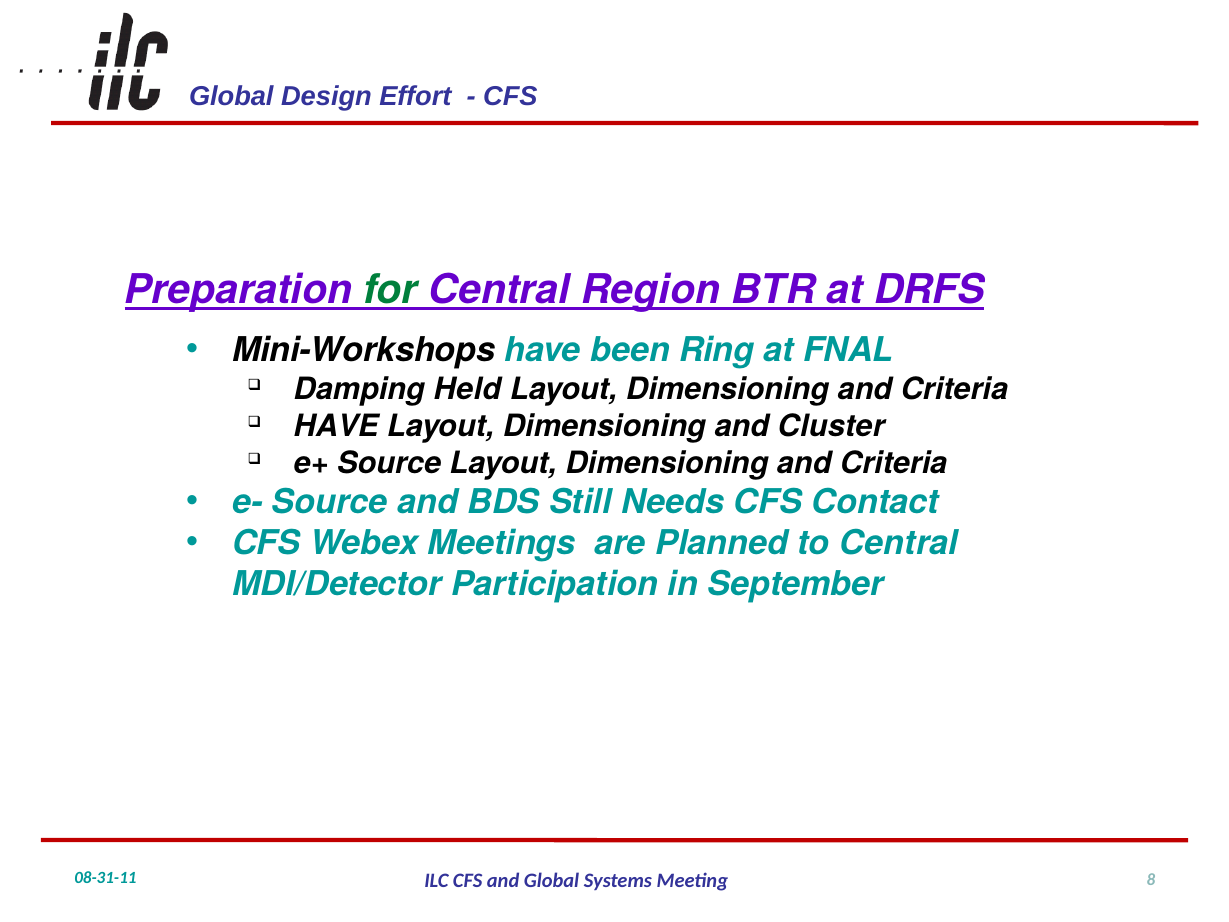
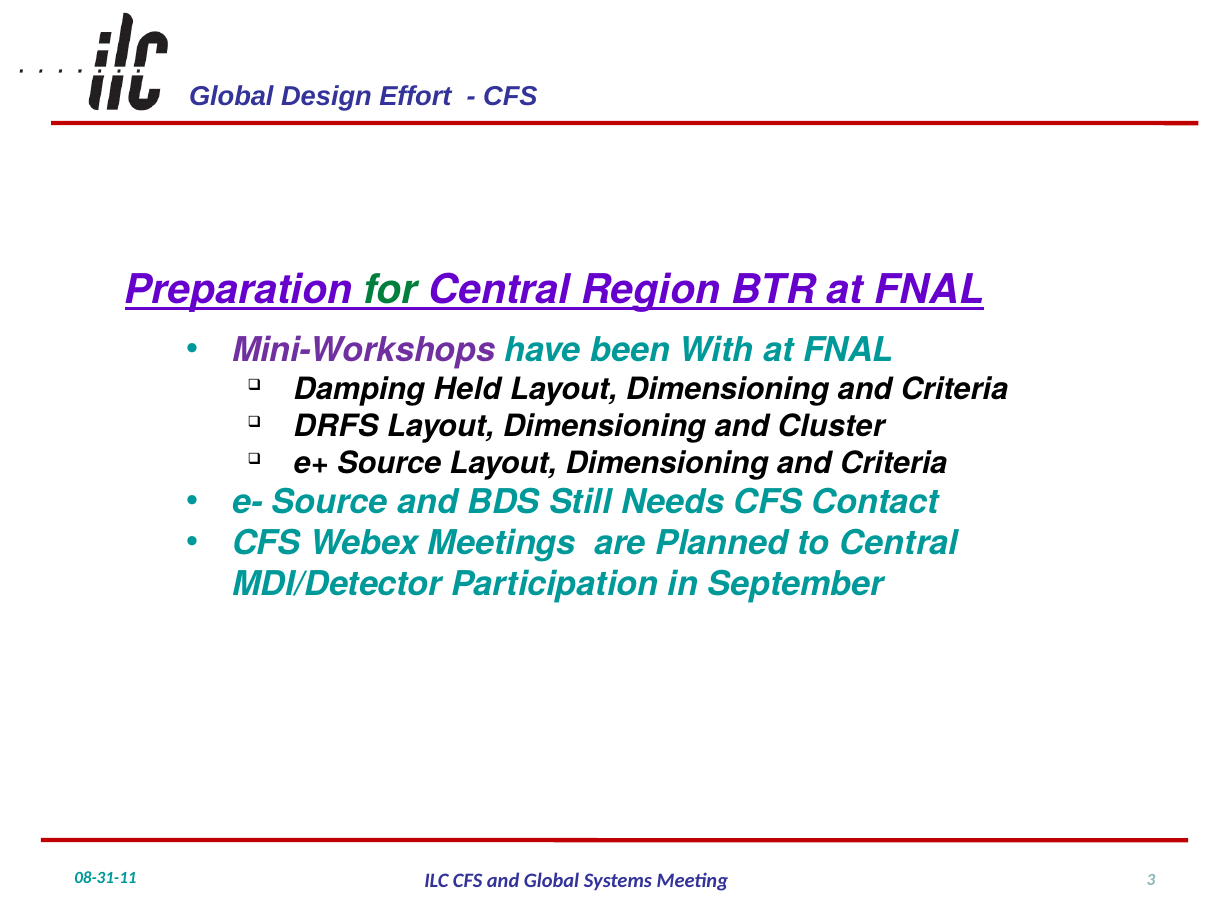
BTR at DRFS: DRFS -> FNAL (929, 290)
Mini-Workshops colour: black -> purple (364, 350)
Ring: Ring -> With (717, 350)
HAVE: HAVE -> DRFS (336, 426)
8: 8 -> 3 (1151, 880)
